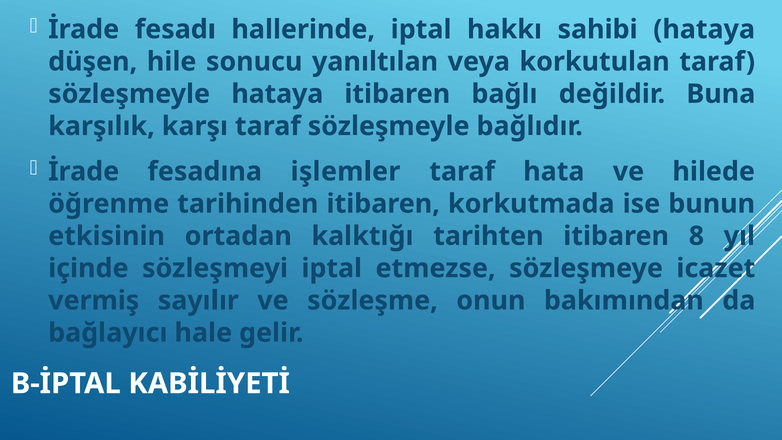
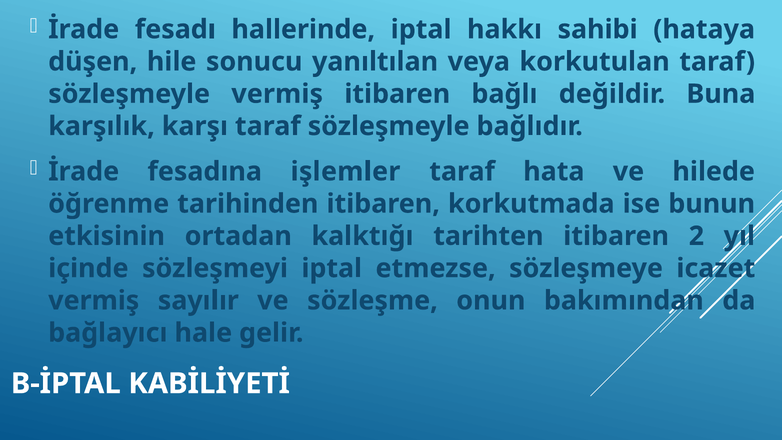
sözleşmeyle hataya: hataya -> vermiş (277, 94)
8: 8 -> 2 (696, 236)
